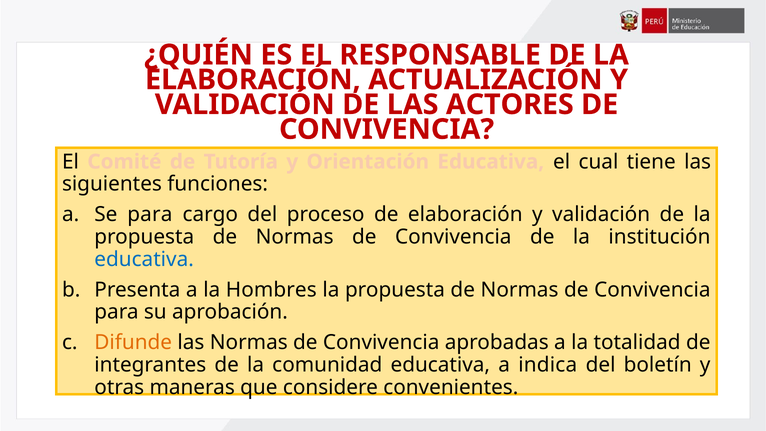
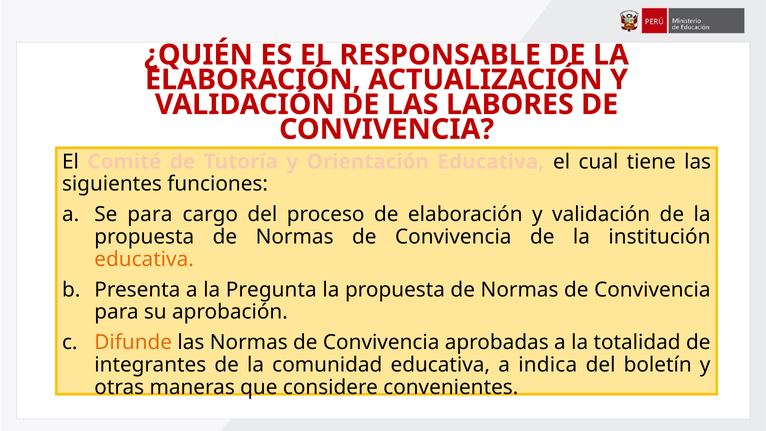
ACTORES: ACTORES -> LABORES (510, 105)
educativa colour: blue -> orange (144, 259)
Hombres: Hombres -> Pregunta (271, 290)
